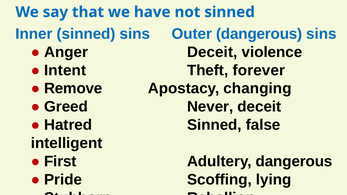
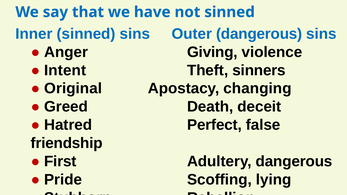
Anger Deceit: Deceit -> Giving (212, 52)
forever: forever -> sinners (259, 70)
Remove: Remove -> Original (73, 89)
Never: Never -> Death (210, 107)
Hatred Sinned: Sinned -> Perfect (214, 125)
intelligent: intelligent -> friendship (67, 143)
